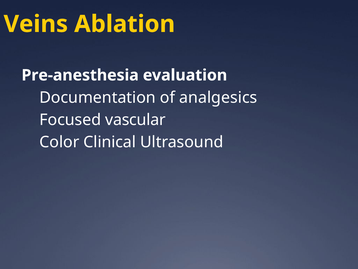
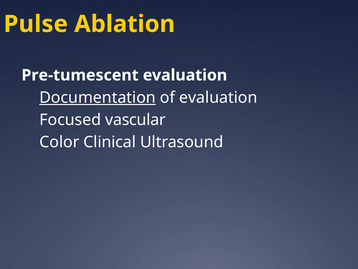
Veins: Veins -> Pulse (36, 24)
Pre-anesthesia: Pre-anesthesia -> Pre-tumescent (80, 75)
Documentation underline: none -> present (98, 97)
of analgesics: analgesics -> evaluation (218, 97)
